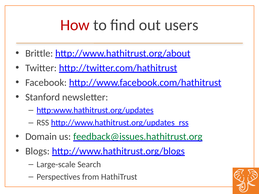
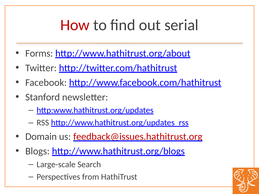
users: users -> serial (182, 25)
Brittle: Brittle -> Forms (39, 53)
feedback@issues.hathitrust.org colour: green -> red (138, 137)
